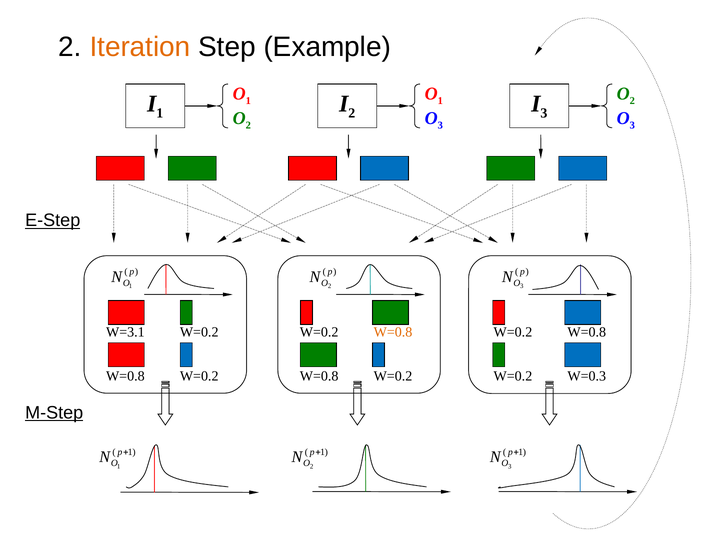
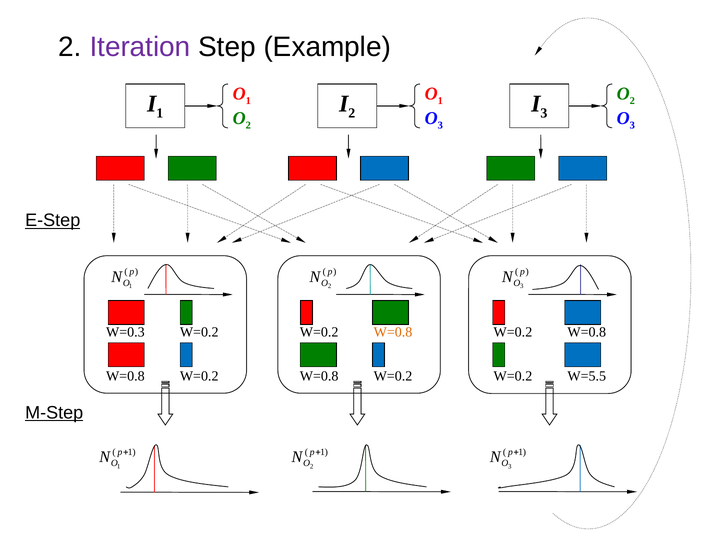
Iteration colour: orange -> purple (140, 47)
W=3.1: W=3.1 -> W=0.3 (125, 332)
W=0.3: W=0.3 -> W=5.5 (587, 376)
